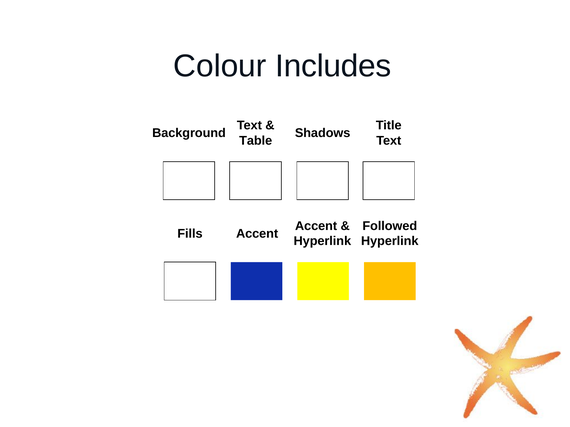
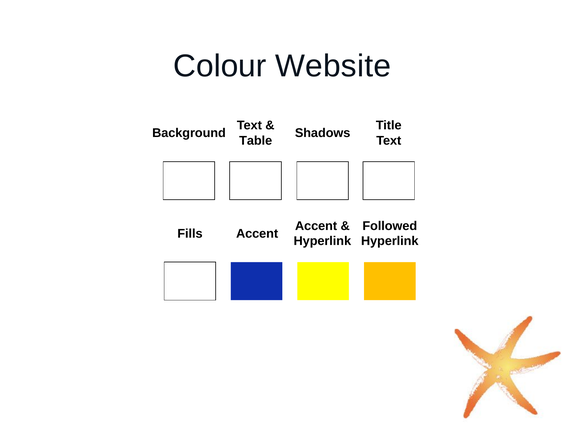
Includes: Includes -> Website (333, 66)
